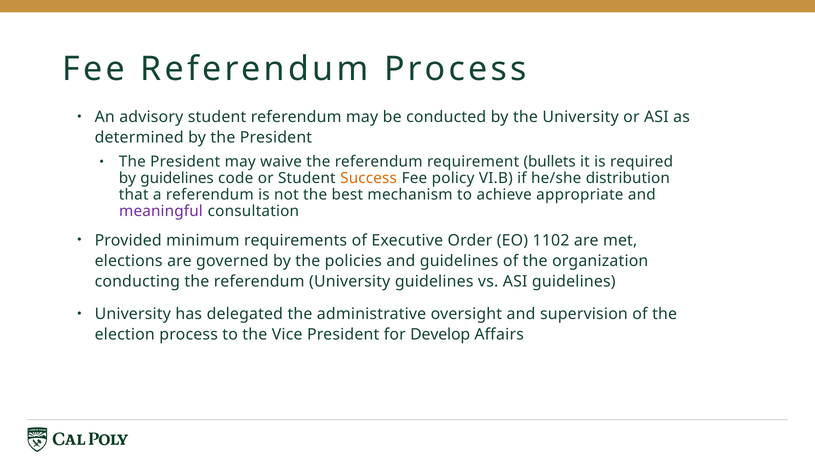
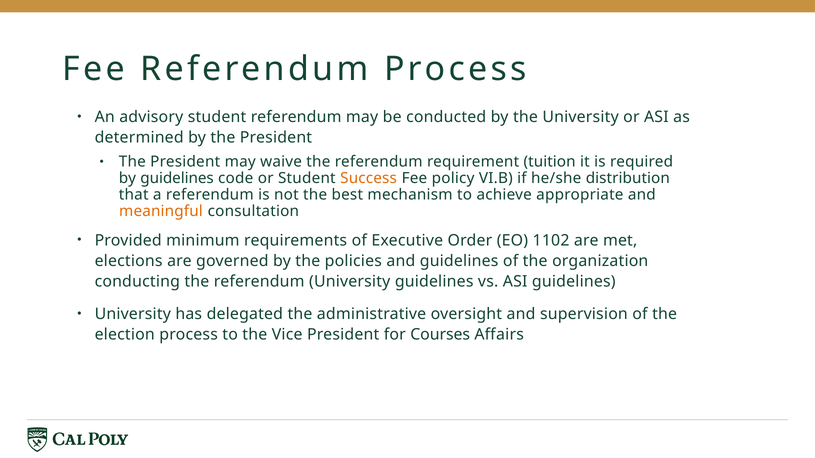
bullets: bullets -> tuition (550, 162)
meaningful colour: purple -> orange (161, 212)
Develop: Develop -> Courses (440, 335)
